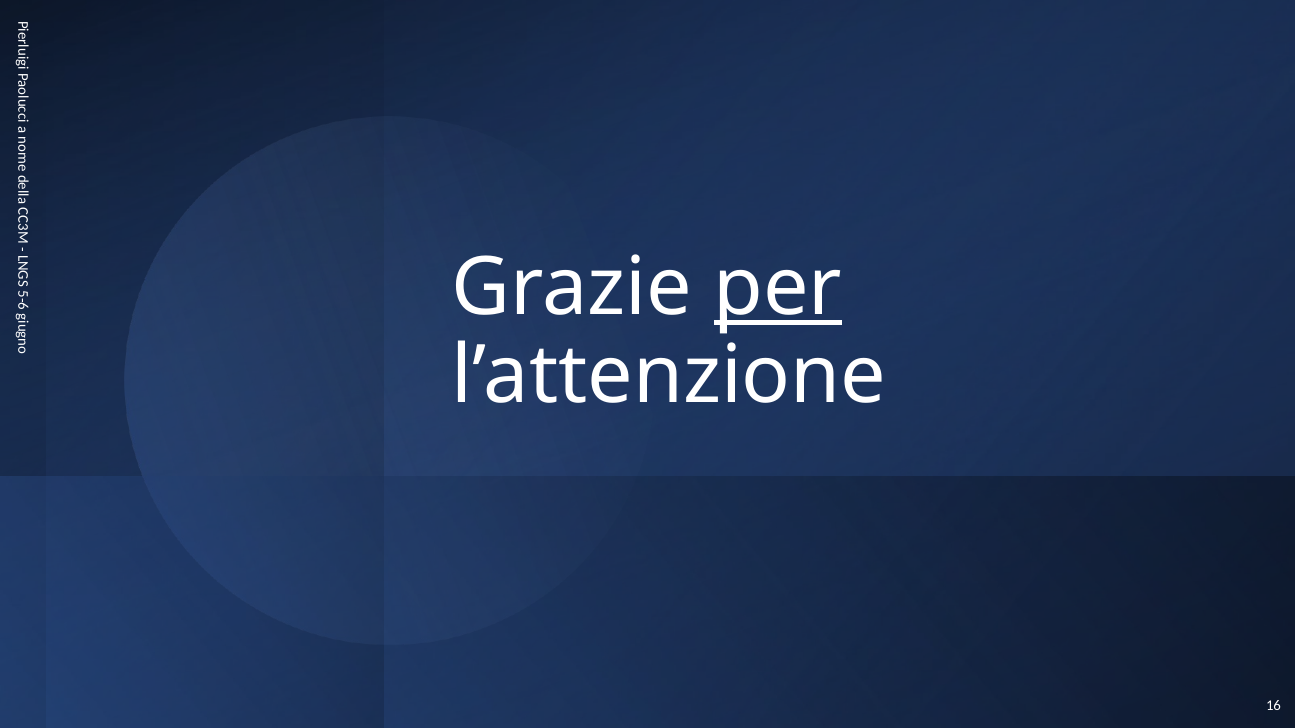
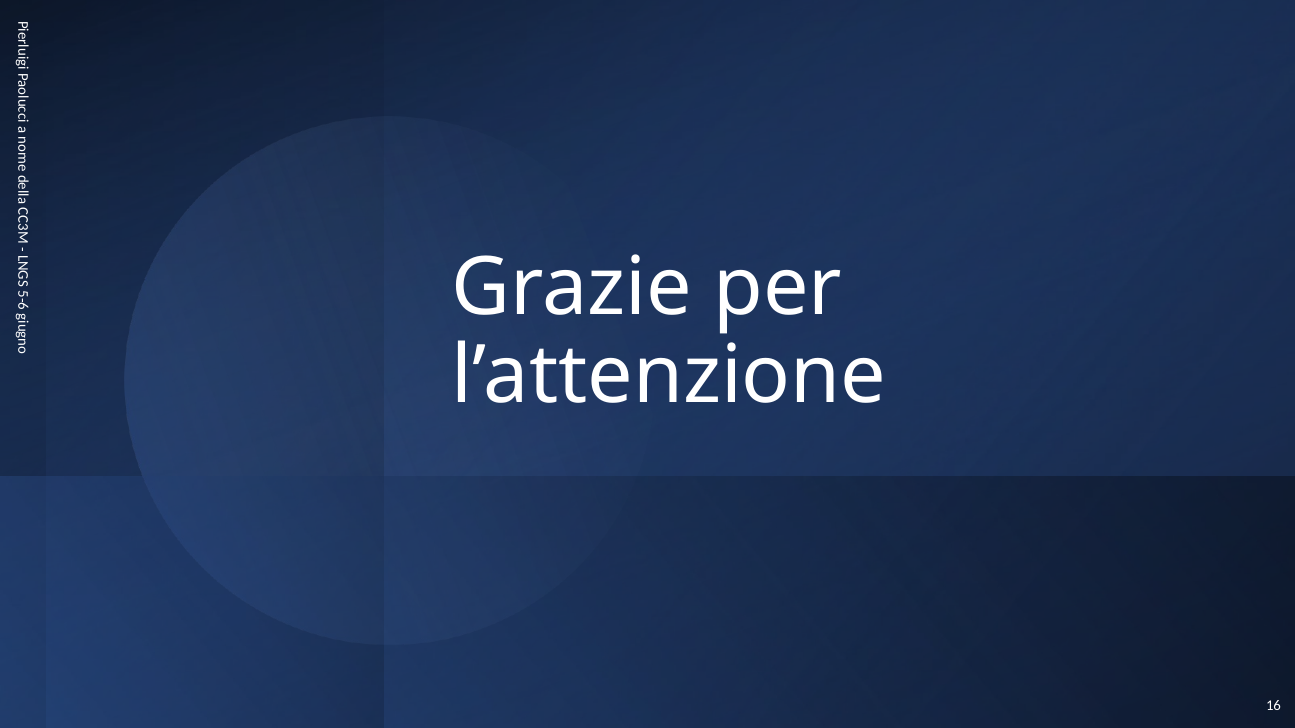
per underline: present -> none (778, 288)
